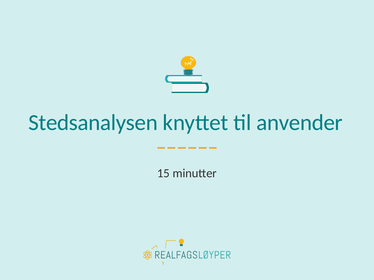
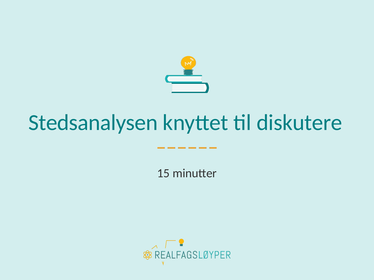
anvender: anvender -> diskutere (299, 123)
